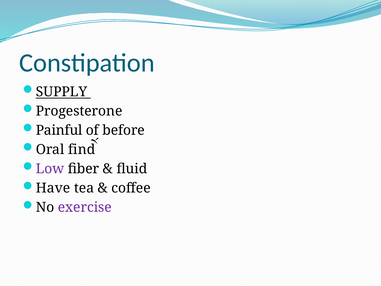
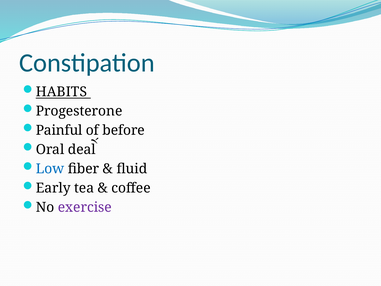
SUPPLY: SUPPLY -> HABITS (61, 92)
find: find -> deal (82, 149)
Low colour: purple -> blue (50, 169)
Have: Have -> Early (53, 188)
